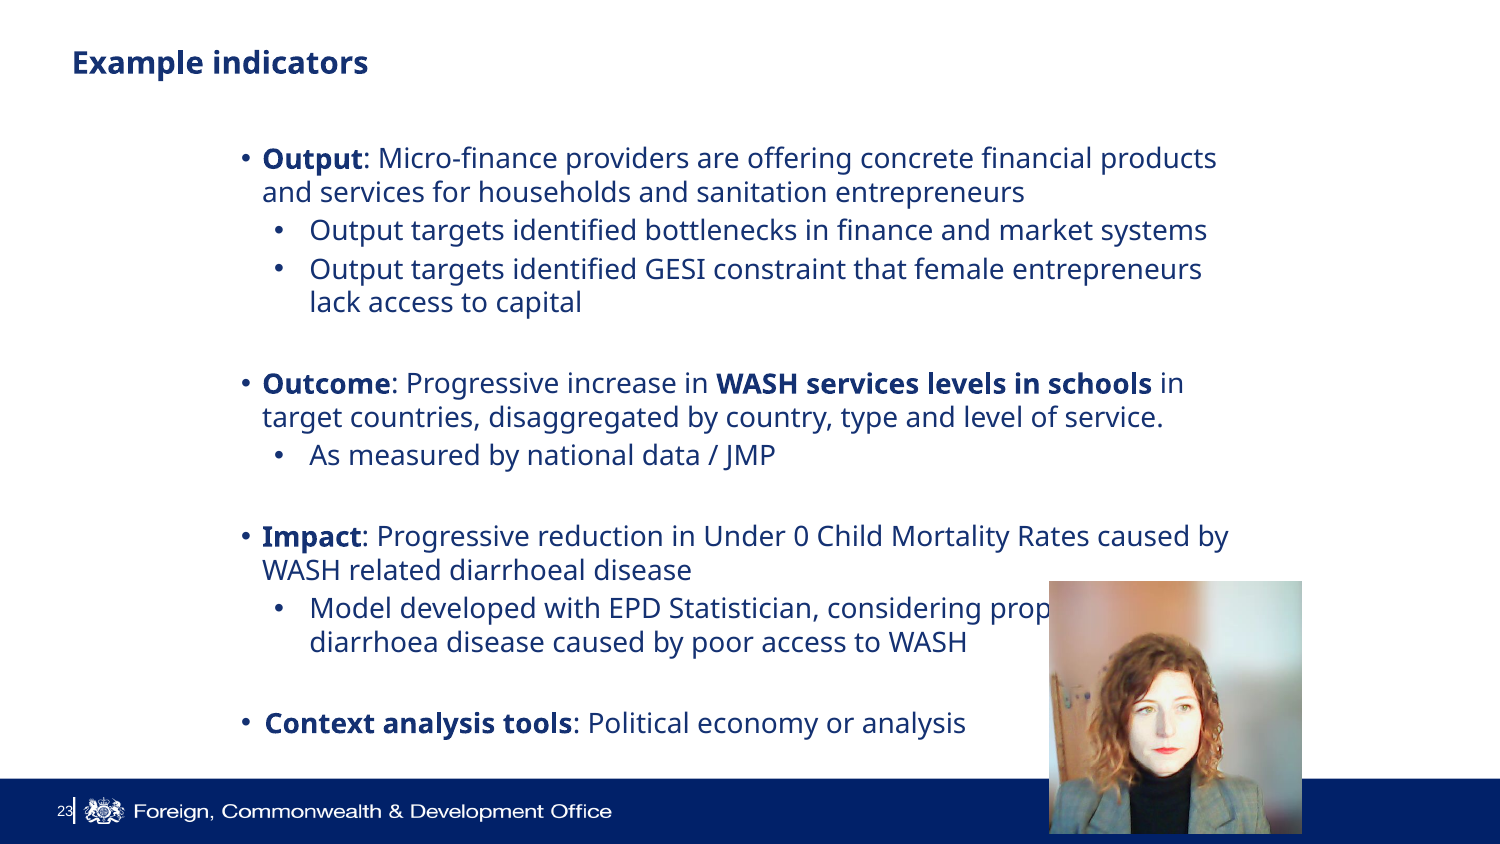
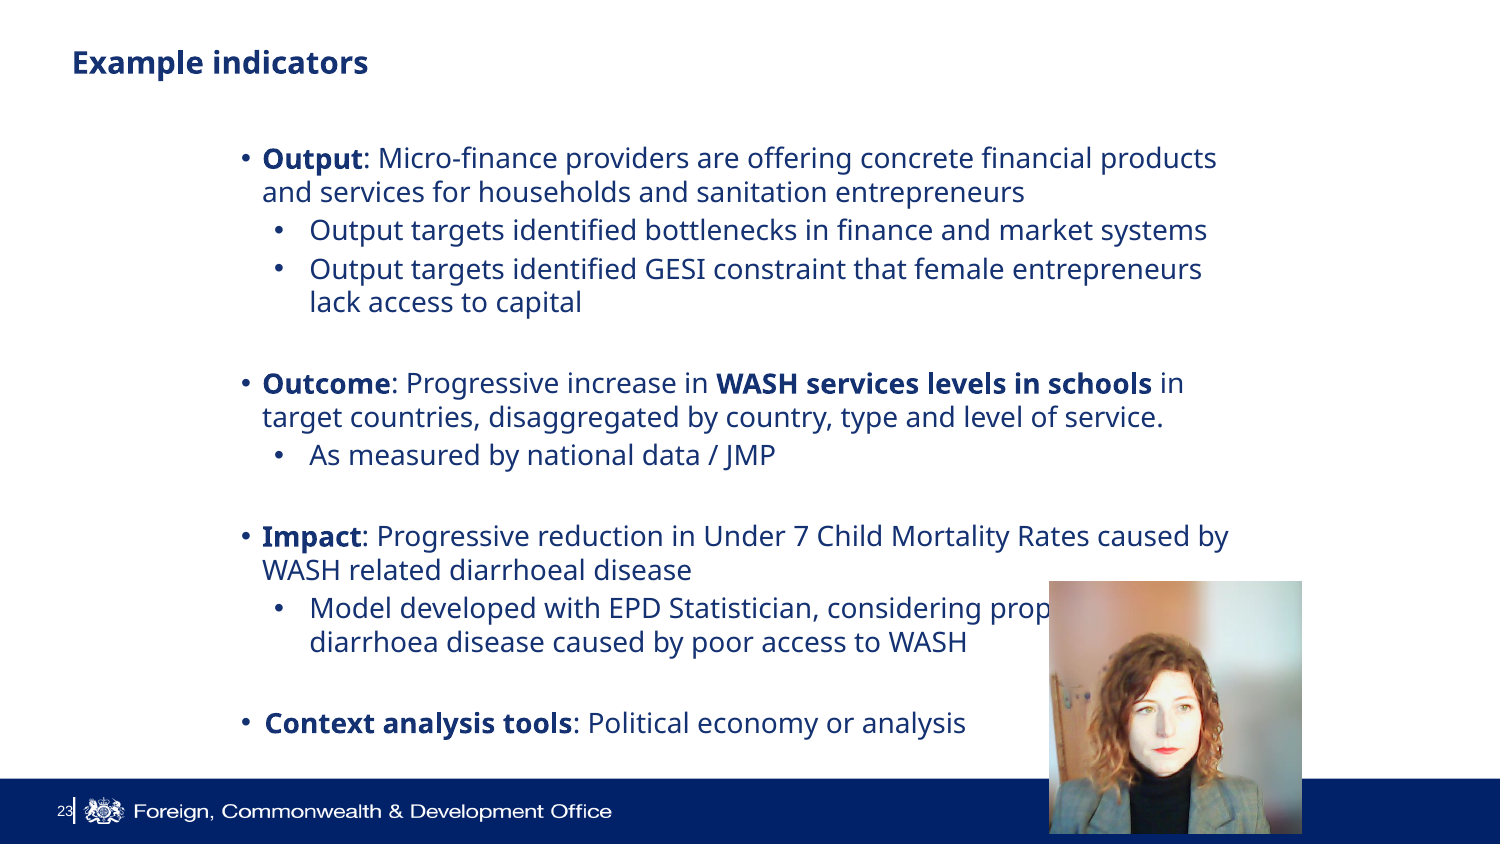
0: 0 -> 7 (801, 537)
